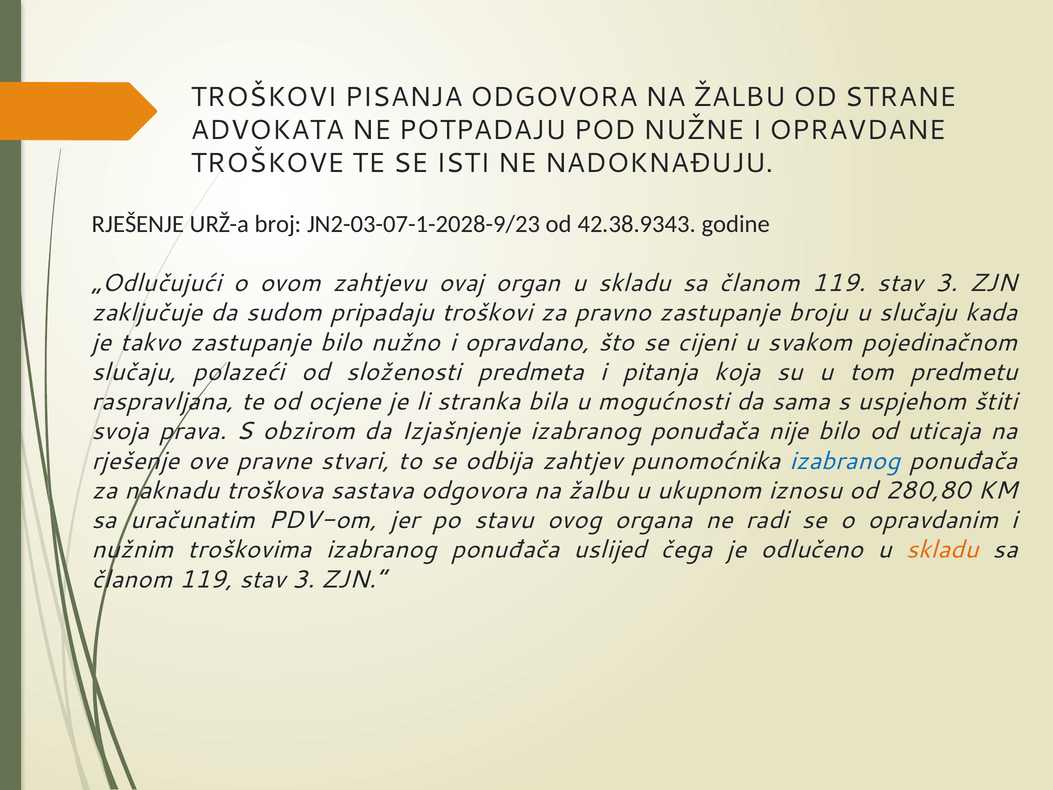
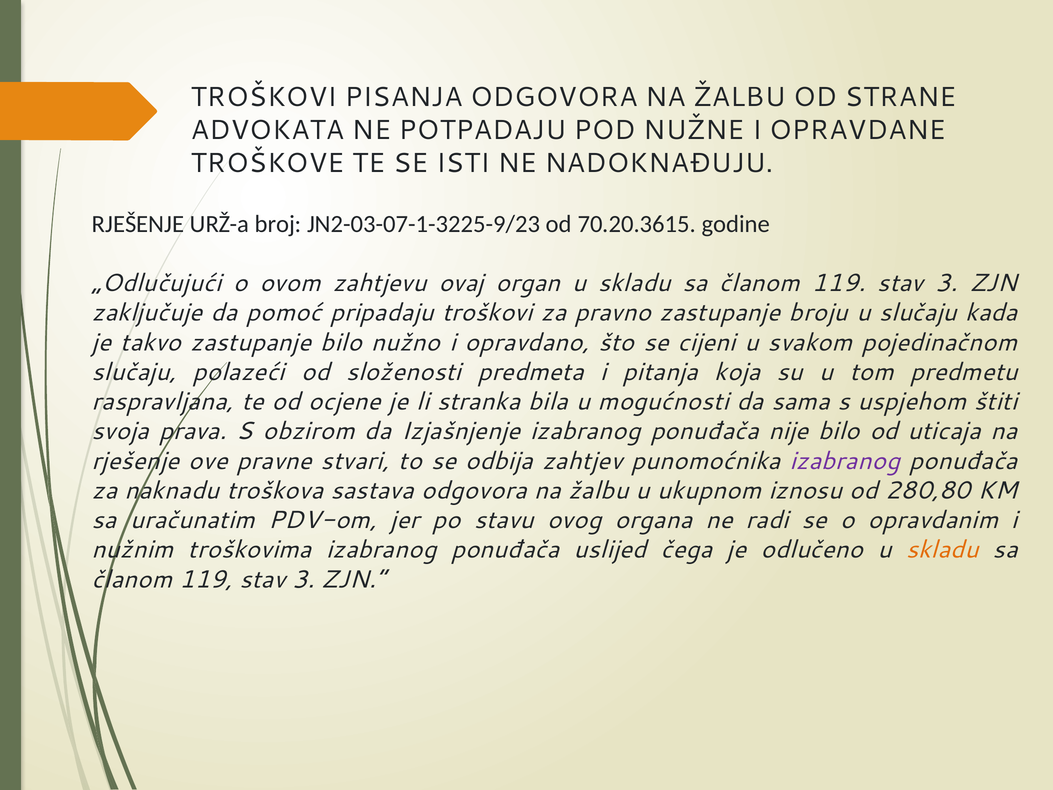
JN2-03-07-1-2028-9/23: JN2-03-07-1-2028-9/23 -> JN2-03-07-1-3225-9/23 (424, 224)
42.38.9343: 42.38.9343 -> 70.20.3615 (637, 224)
sudom: sudom -> pomoć (284, 313)
izabranog colour: blue -> purple (845, 461)
